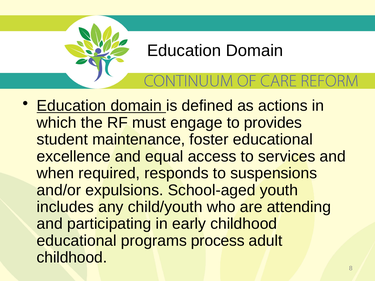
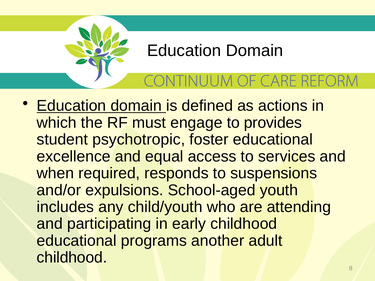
maintenance: maintenance -> psychotropic (139, 140)
process: process -> another (218, 241)
